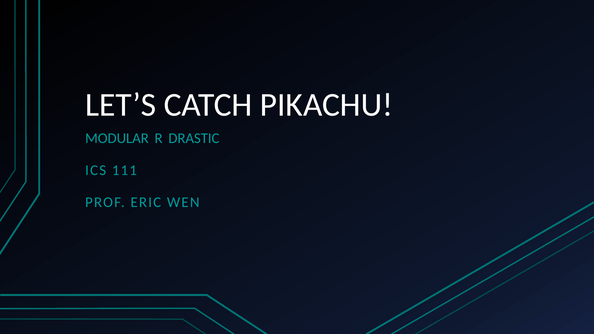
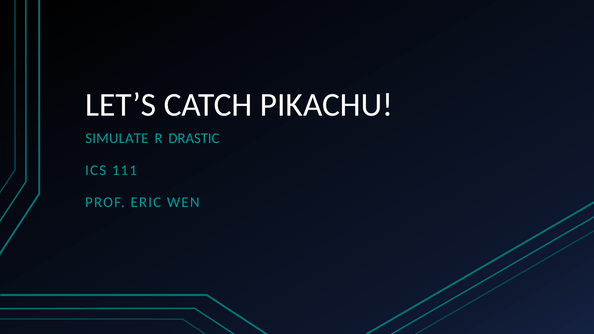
MODULAR: MODULAR -> SIMULATE (117, 138)
